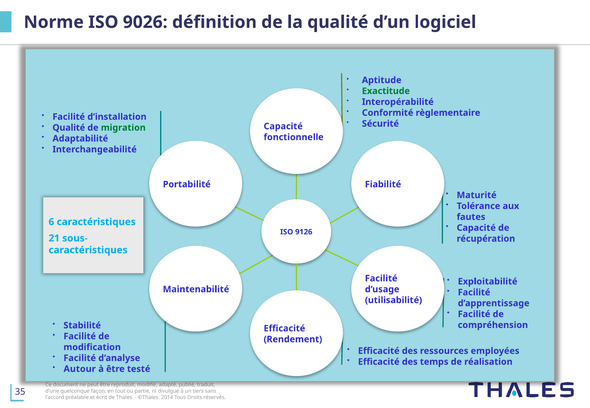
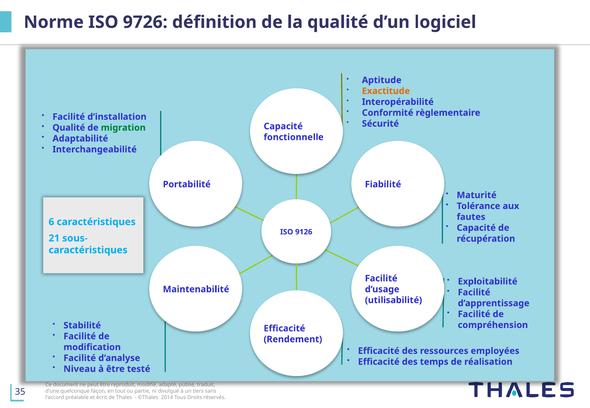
9026: 9026 -> 9726 (145, 22)
Exactitude colour: green -> orange (386, 91)
Autour: Autour -> Niveau (80, 369)
